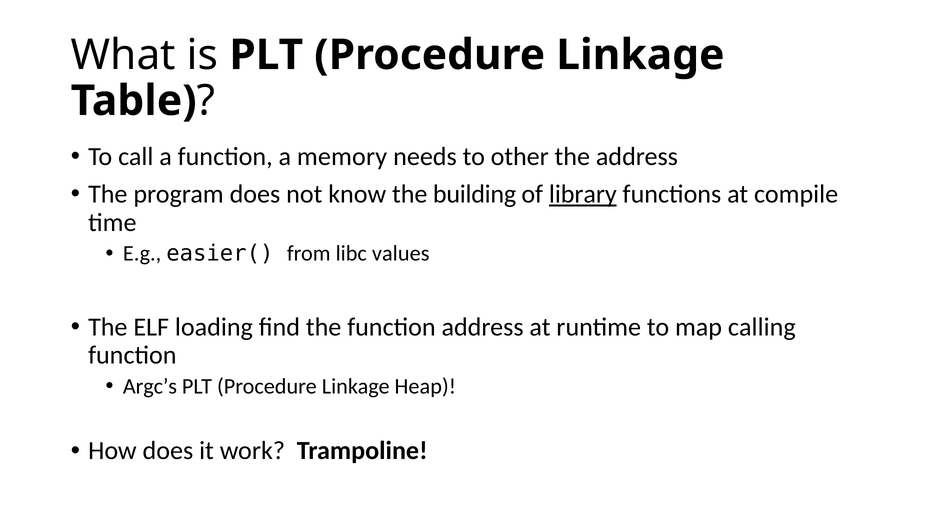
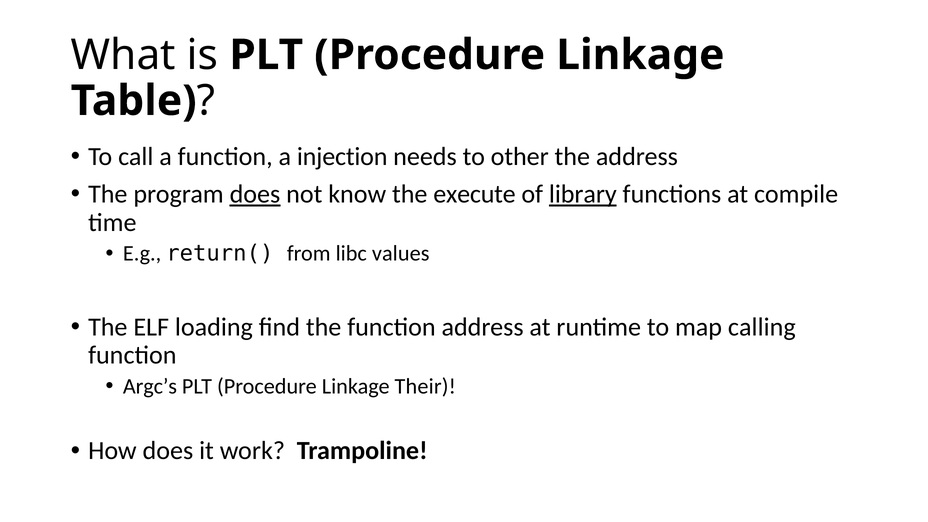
memory: memory -> injection (342, 156)
does underline: none -> present (255, 194)
building: building -> execute (475, 194)
easier(: easier( -> return( (220, 253)
Heap: Heap -> Their (425, 386)
